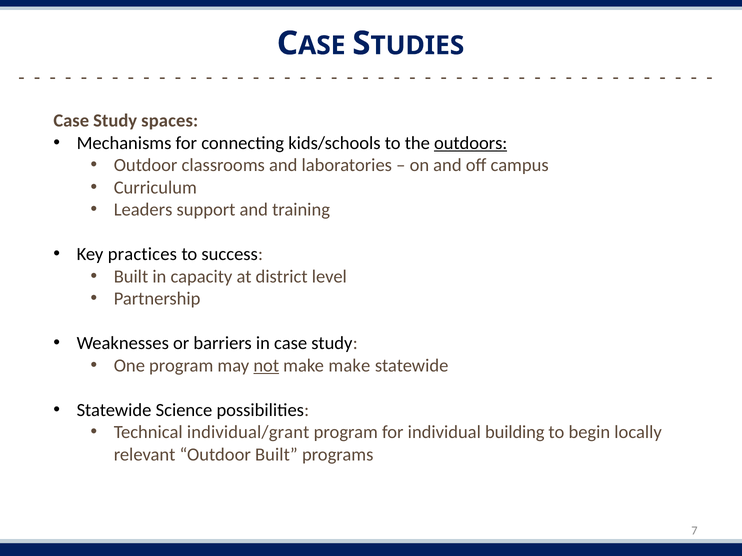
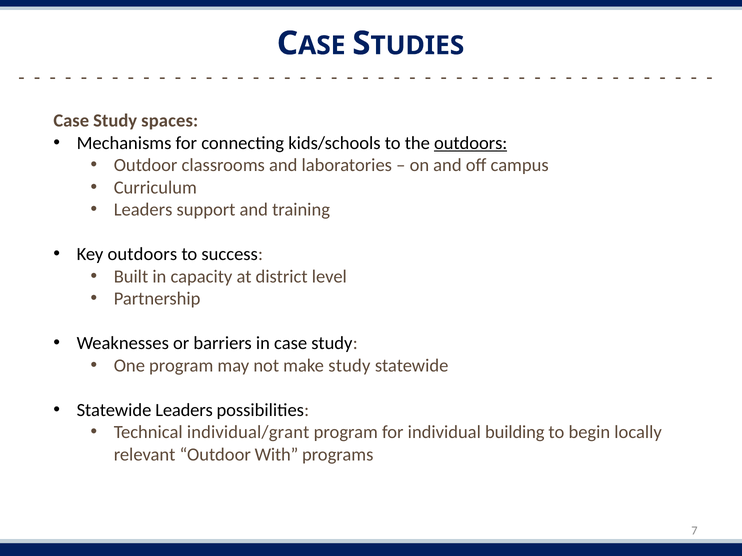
Key practices: practices -> outdoors (142, 254)
not underline: present -> none (266, 366)
make make: make -> study (349, 366)
Statewide Science: Science -> Leaders (184, 410)
Outdoor Built: Built -> With (277, 455)
